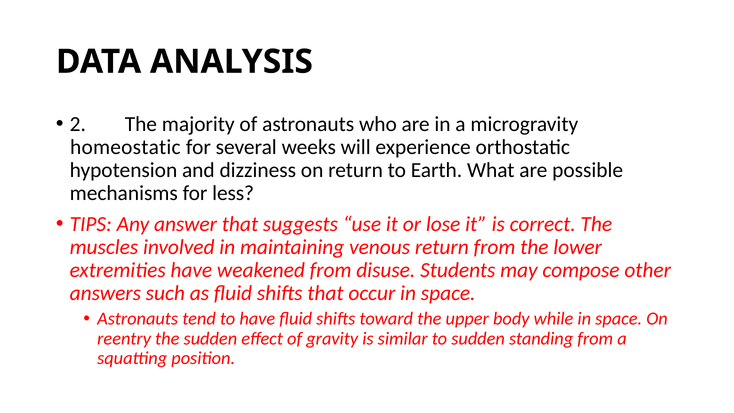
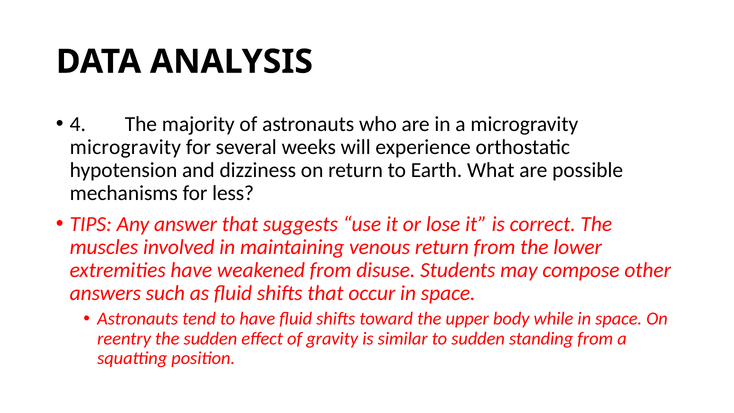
2: 2 -> 4 (78, 124)
homeostatic: homeostatic -> microgravity (125, 147)
